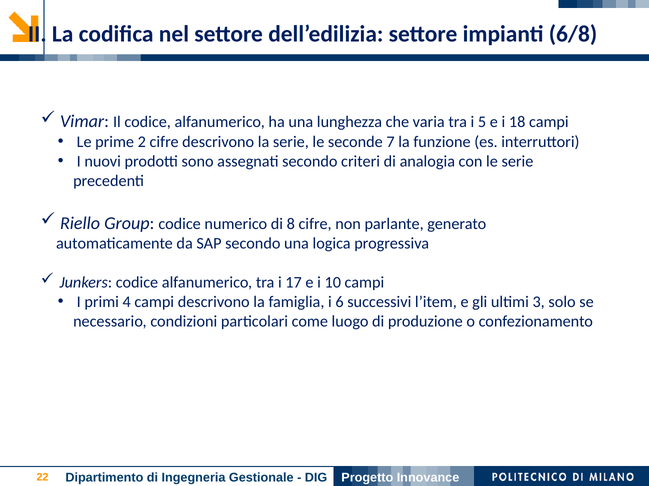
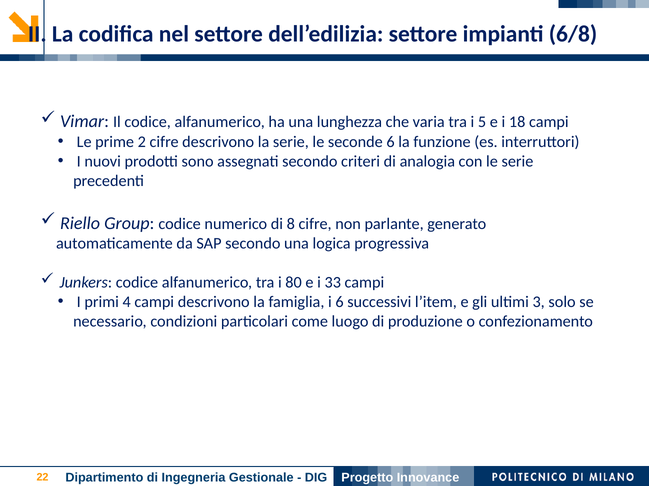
seconde 7: 7 -> 6 (390, 142)
17: 17 -> 80 (294, 283)
10: 10 -> 33 (333, 283)
